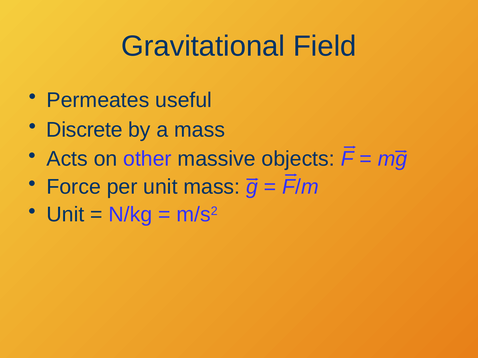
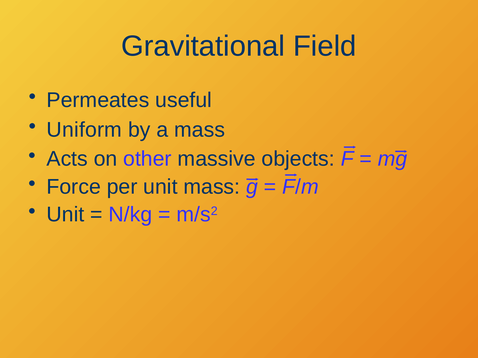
Discrete: Discrete -> Uniform (84, 130)
